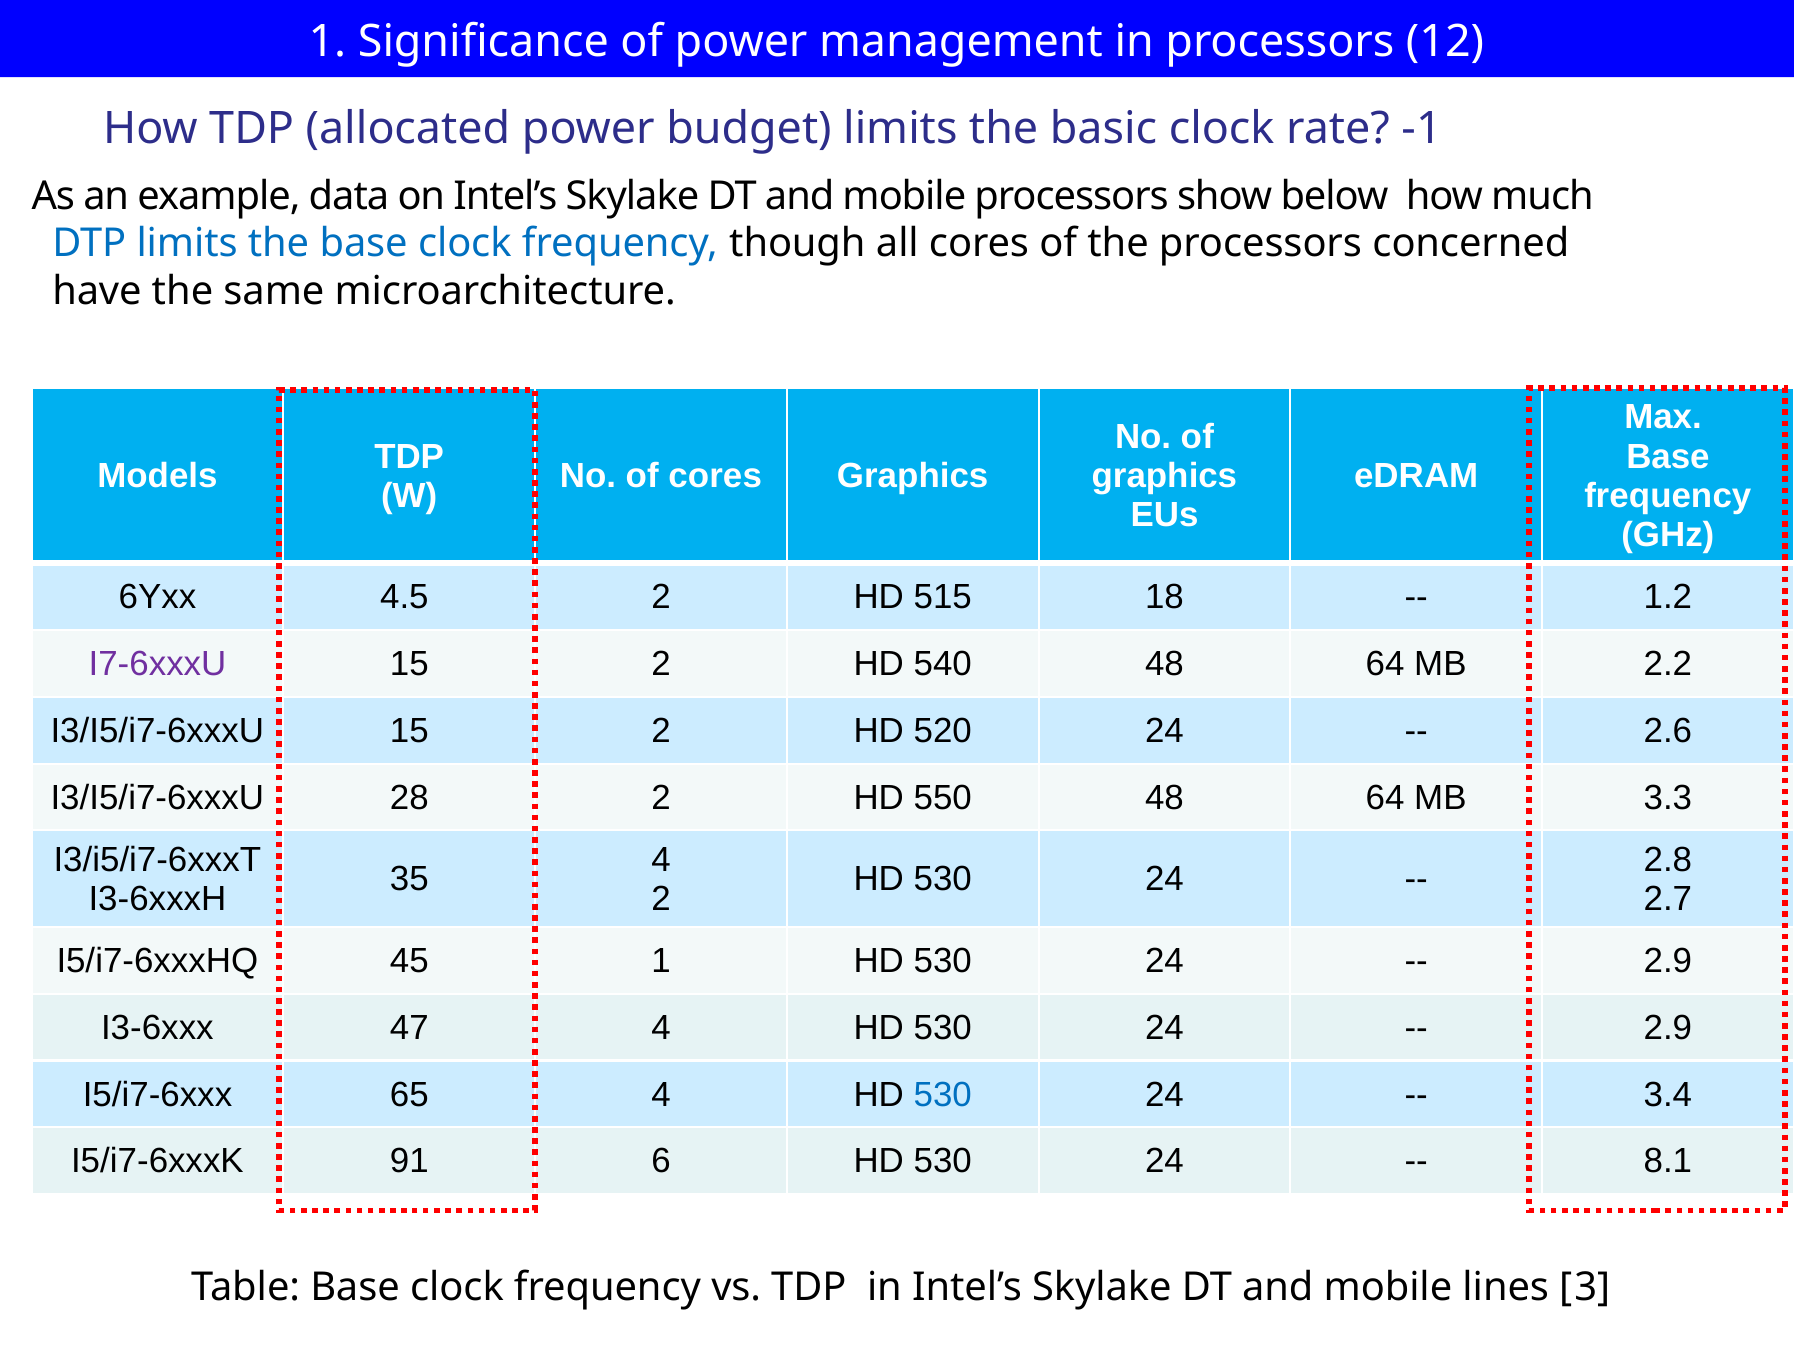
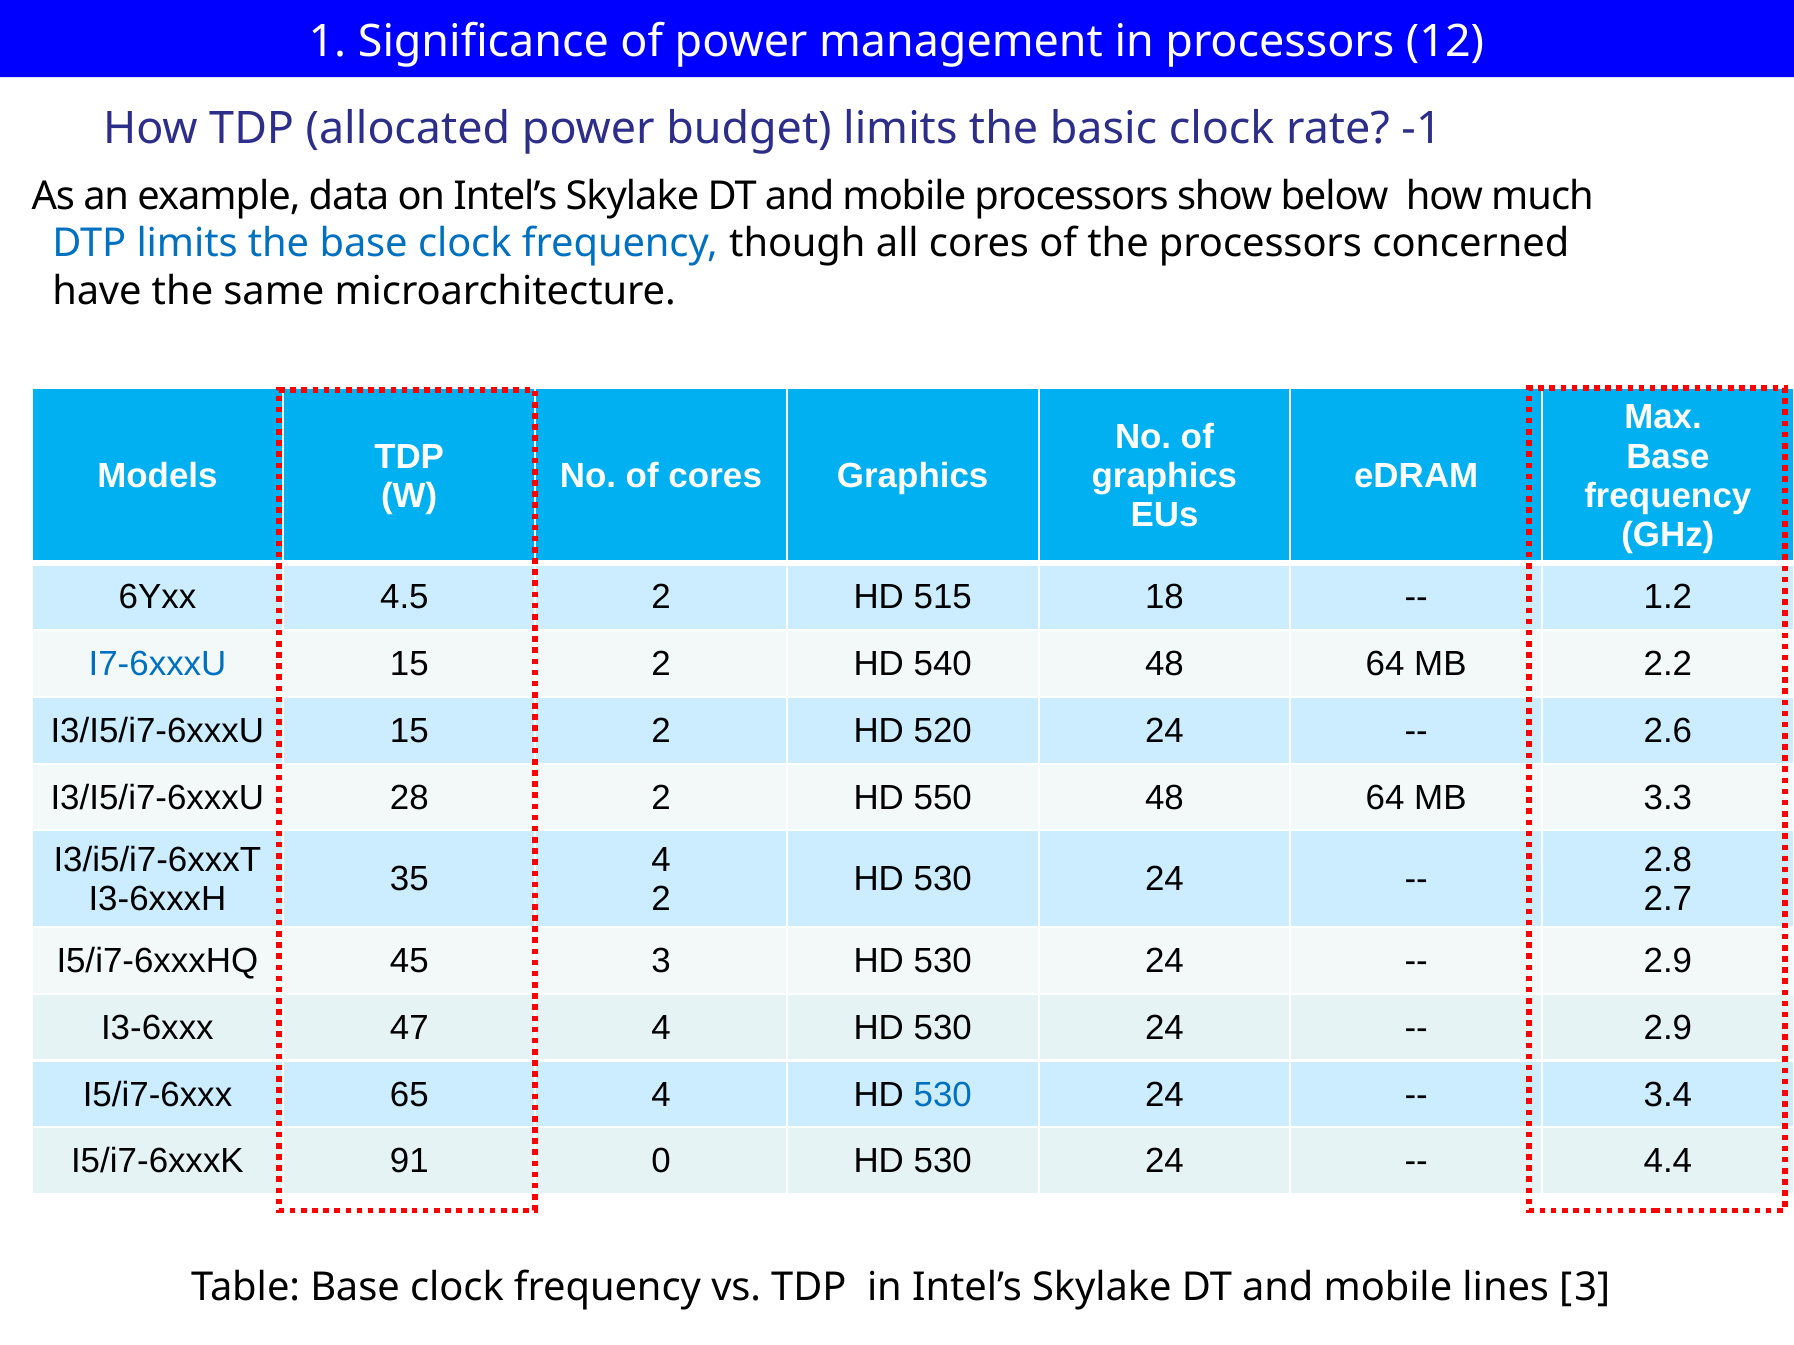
I7-6xxxU colour: purple -> blue (158, 664)
45 1: 1 -> 3 (661, 961)
6: 6 -> 0 (661, 1162)
8.1: 8.1 -> 4.4 (1668, 1162)
